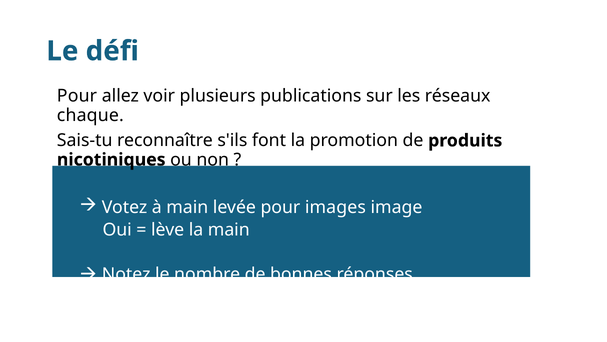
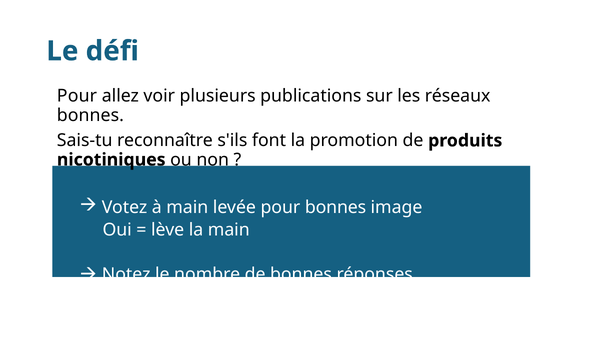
chaque: chaque -> bonnes (90, 115)
pour images: images -> bonnes (336, 207)
